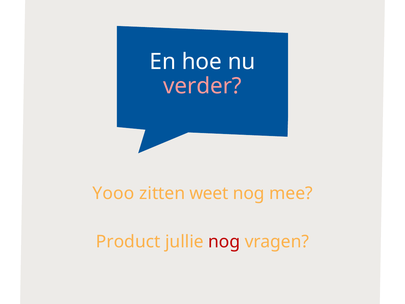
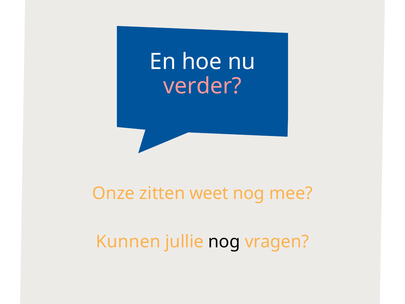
Yooo: Yooo -> Onze (114, 193)
Product: Product -> Kunnen (128, 242)
nog colour: red -> black (224, 242)
